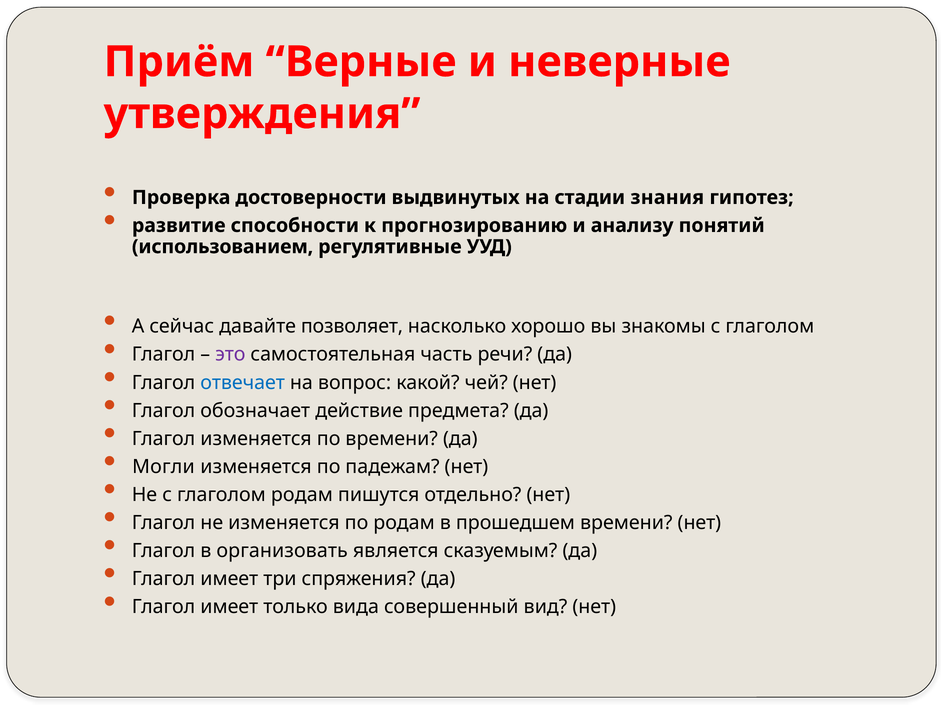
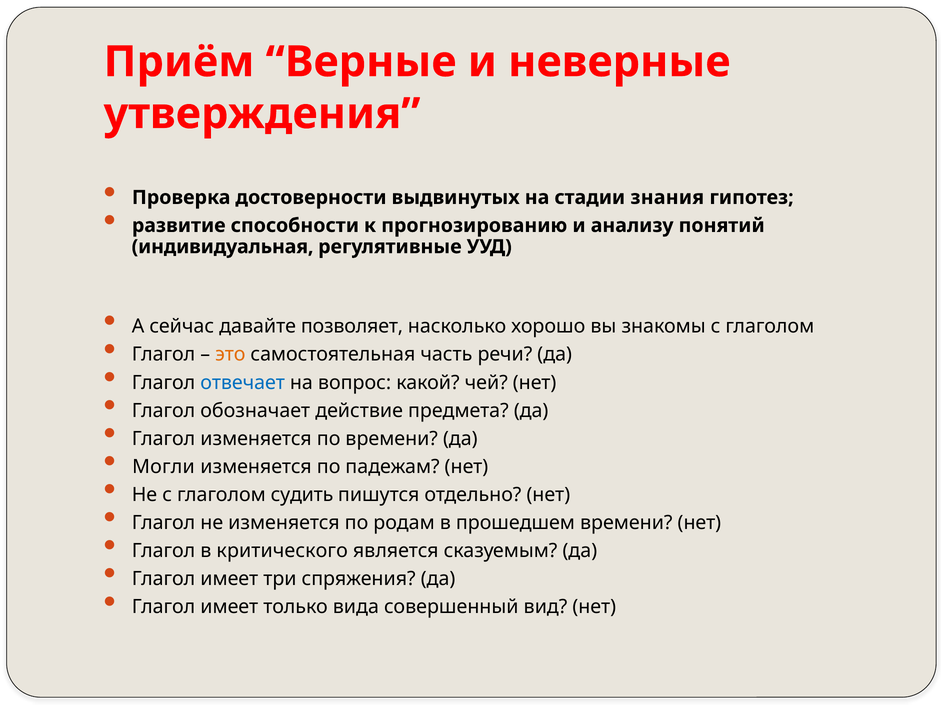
использованием: использованием -> индивидуальная (223, 247)
это colour: purple -> orange (230, 355)
глаголом родам: родам -> судить (302, 495)
организовать: организовать -> критического (282, 551)
